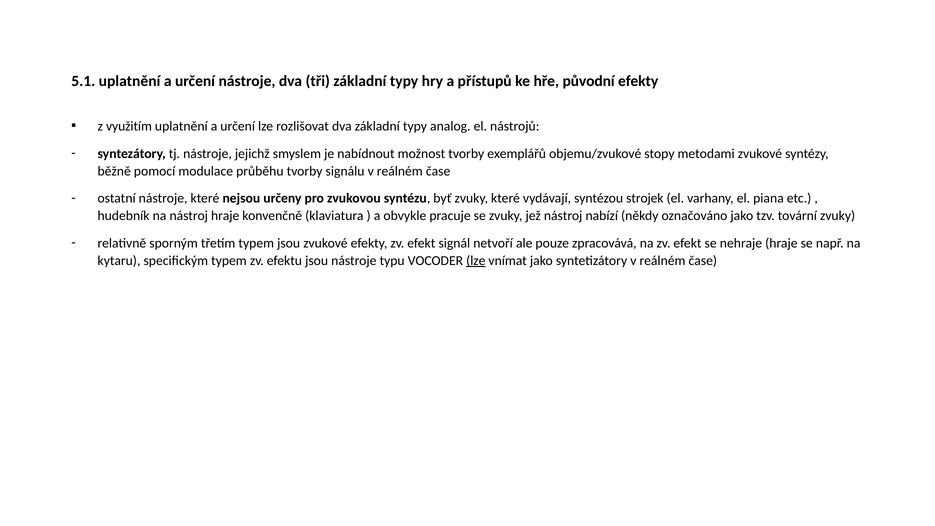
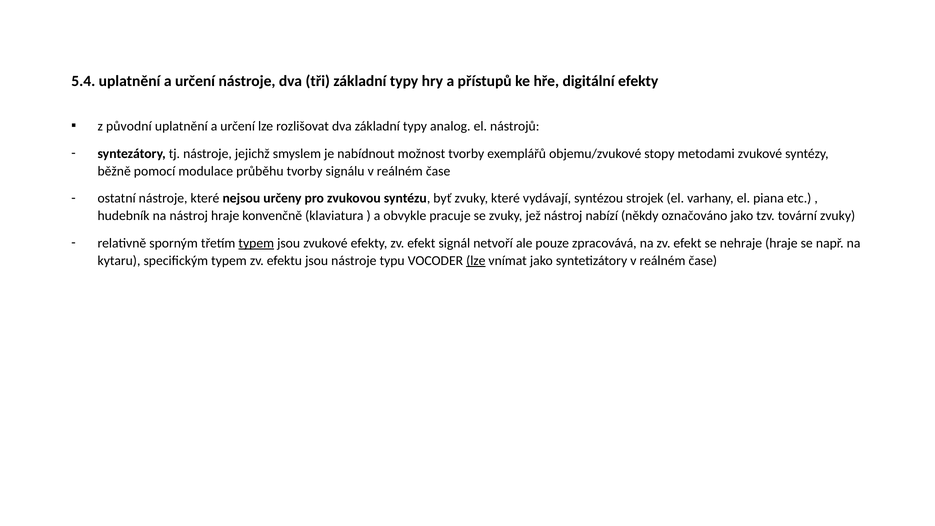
5.1: 5.1 -> 5.4 (83, 81)
původní: původní -> digitální (589, 81)
využitím: využitím -> původní (129, 126)
typem underline: none -> present (256, 243)
